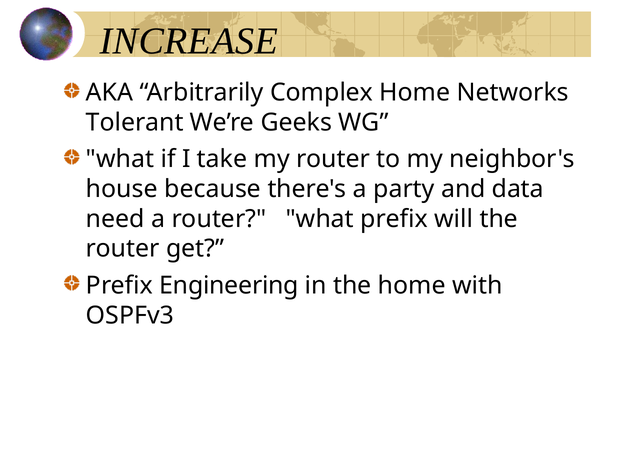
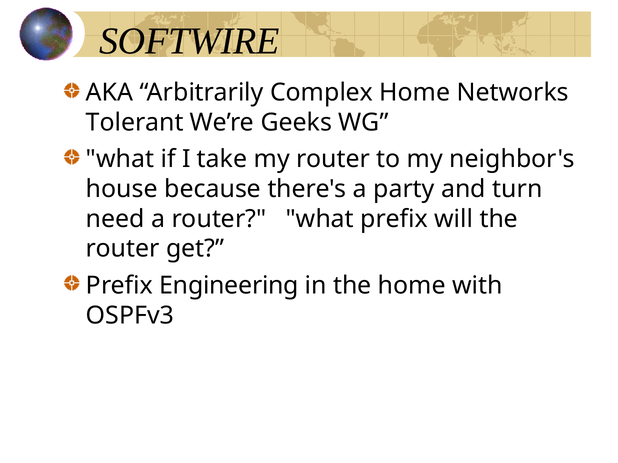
INCREASE: INCREASE -> SOFTWIRE (189, 41)
data: data -> turn (518, 189)
